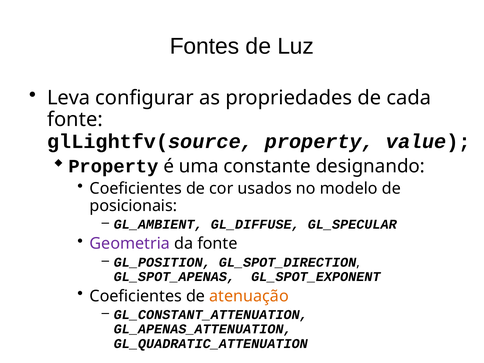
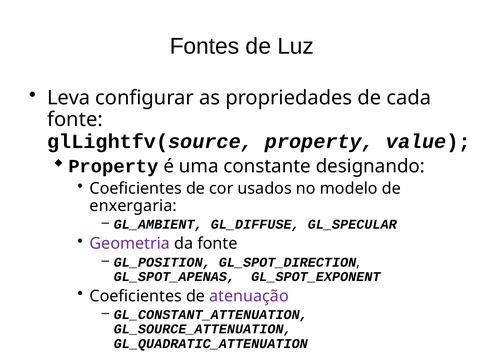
posicionais: posicionais -> enxergaria (133, 206)
atenuação colour: orange -> purple (249, 296)
GL_APENAS_ATTENUATION: GL_APENAS_ATTENUATION -> GL_SOURCE_ATTENUATION (203, 329)
